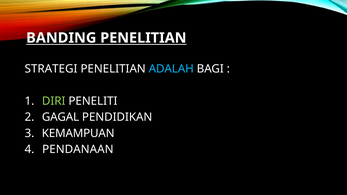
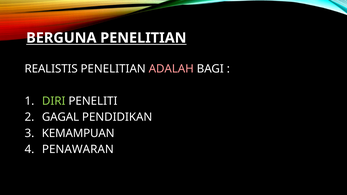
BANDING: BANDING -> BERGUNA (61, 38)
STRATEGI: STRATEGI -> REALISTIS (51, 69)
ADALAH colour: light blue -> pink (171, 69)
PENDANAAN: PENDANAAN -> PENAWARAN (78, 149)
